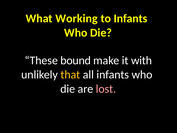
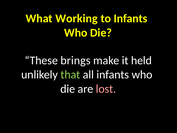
bound: bound -> brings (76, 60)
with: with -> held (141, 60)
that colour: yellow -> light green (70, 74)
